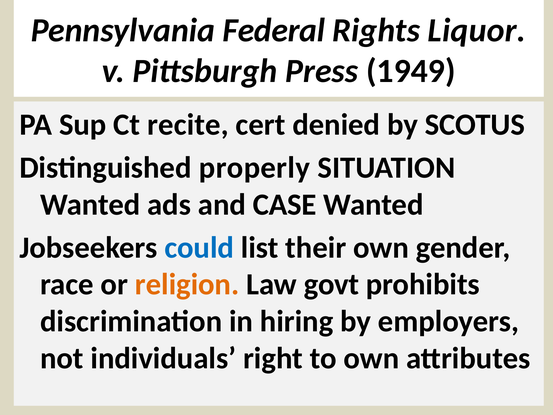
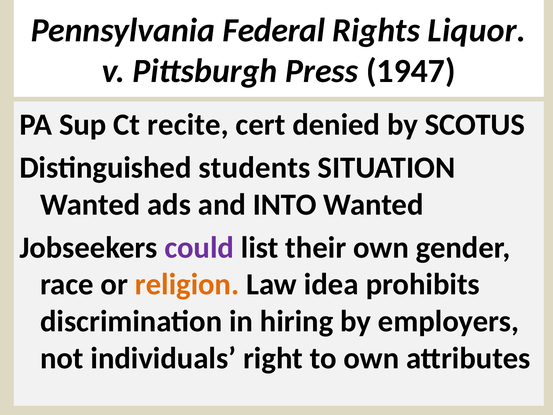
1949: 1949 -> 1947 (411, 71)
properly: properly -> students (254, 168)
CASE: CASE -> INTO (285, 205)
could colour: blue -> purple (199, 248)
govt: govt -> idea (331, 284)
